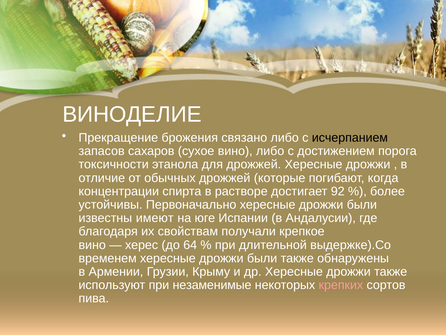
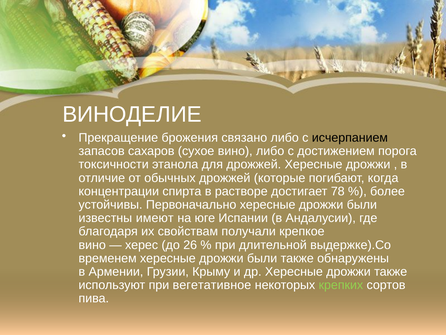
92: 92 -> 78 (338, 191)
64: 64 -> 26 (190, 245)
незаменимые: незаменимые -> вегетативное (212, 285)
крепких colour: pink -> light green (341, 285)
